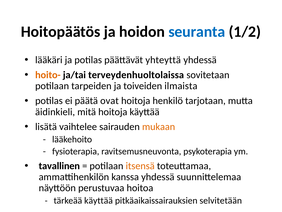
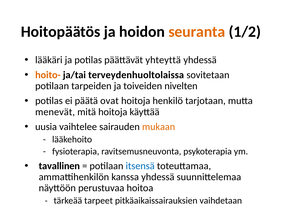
seuranta colour: blue -> orange (197, 32)
ilmaista: ilmaista -> nivelten (181, 86)
äidinkieli: äidinkieli -> menevät (55, 112)
lisätä: lisätä -> uusia (46, 126)
itsensä colour: orange -> blue (140, 166)
tärkeää käyttää: käyttää -> tarpeet (99, 200)
selvitetään: selvitetään -> vaihdetaan (221, 200)
